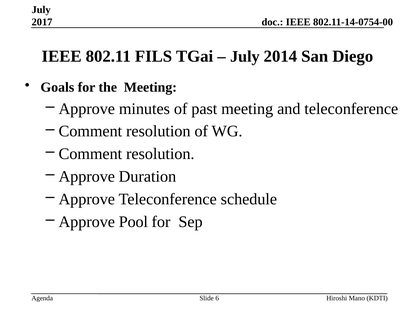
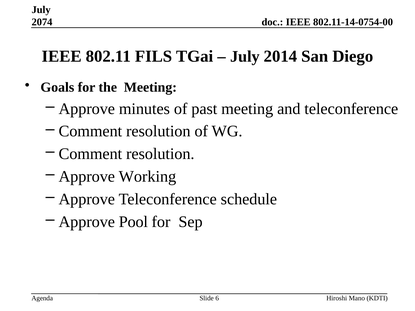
2017: 2017 -> 2074 (42, 22)
Duration: Duration -> Working (147, 177)
